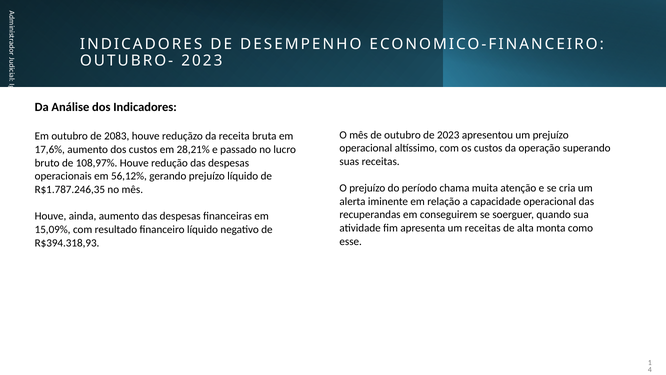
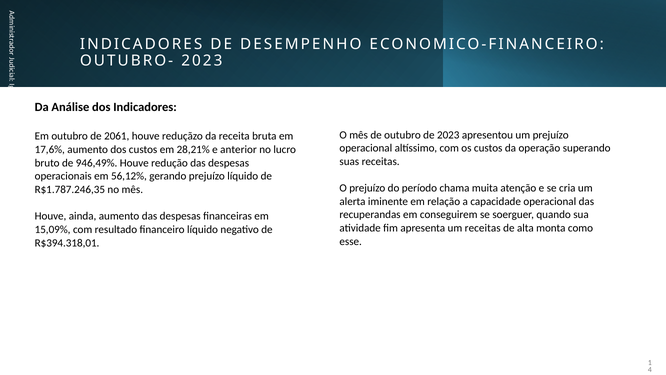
2083: 2083 -> 2061 (117, 136)
passado: passado -> anterior (239, 149)
108,97%: 108,97% -> 946,49% (97, 163)
R$394.318,93: R$394.318,93 -> R$394.318,01 (67, 243)
